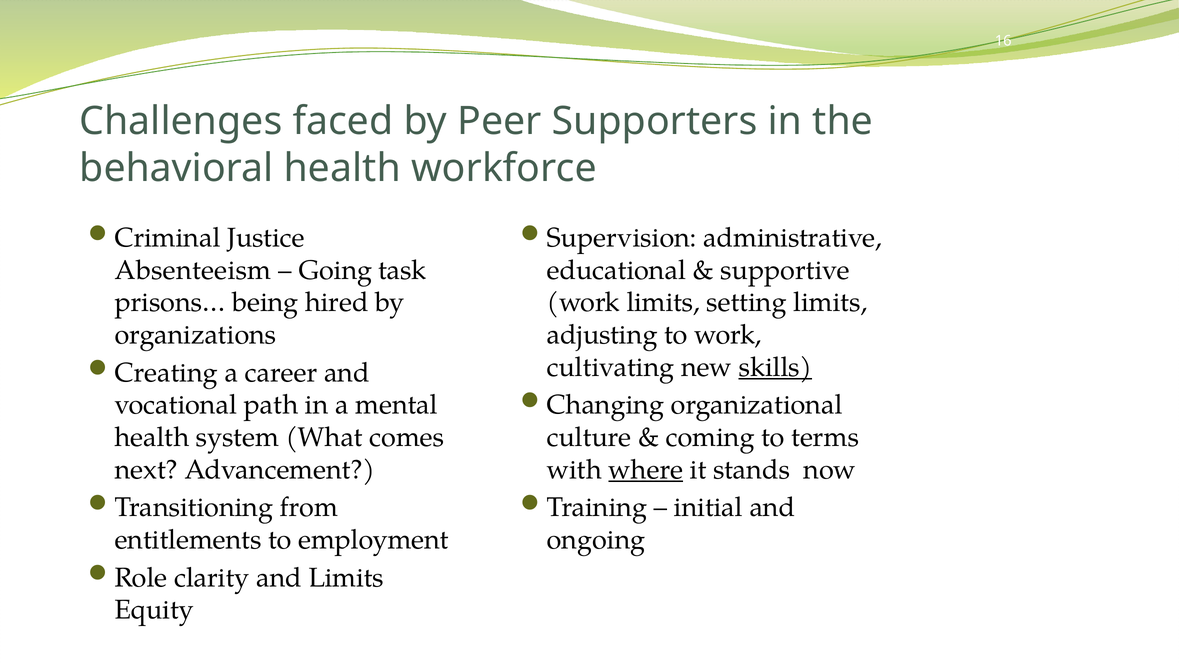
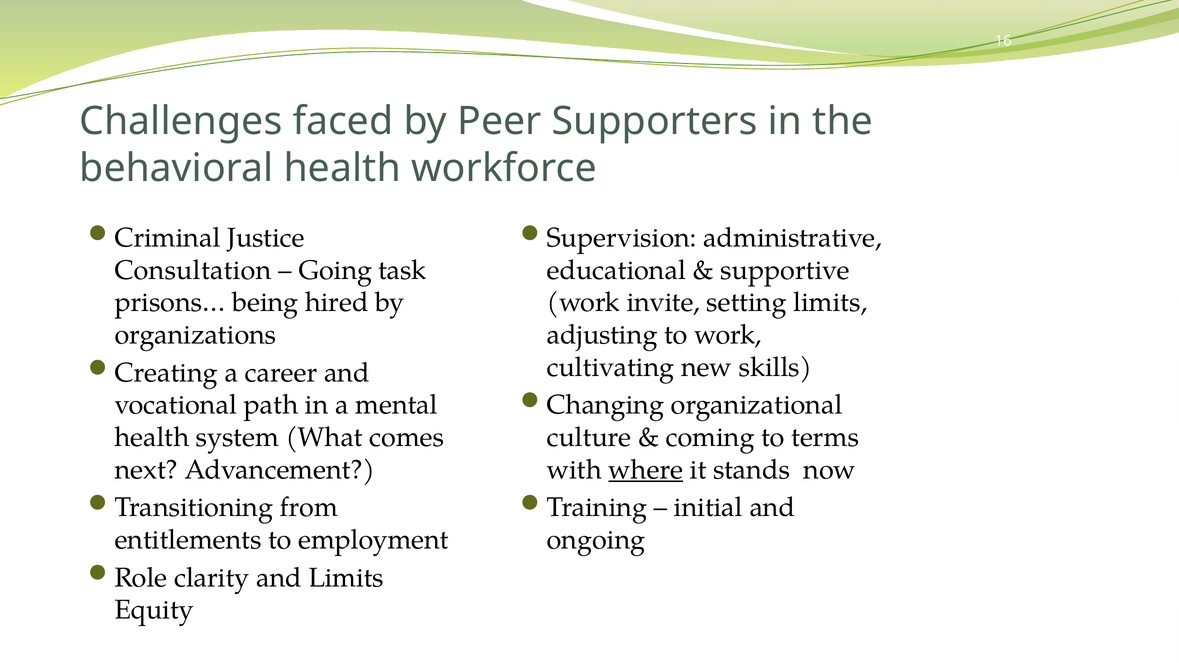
Absenteeism: Absenteeism -> Consultation (193, 270)
work limits: limits -> invite (663, 303)
skills underline: present -> none (775, 367)
